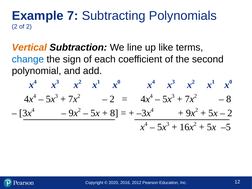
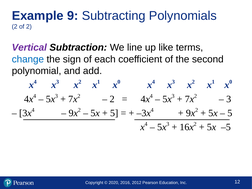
7: 7 -> 9 (73, 16)
Vertical colour: orange -> purple (29, 47)
8: 8 -> 3 (229, 99)
8: 8 -> 5 (114, 113)
2: 2 -> 5 (230, 113)
